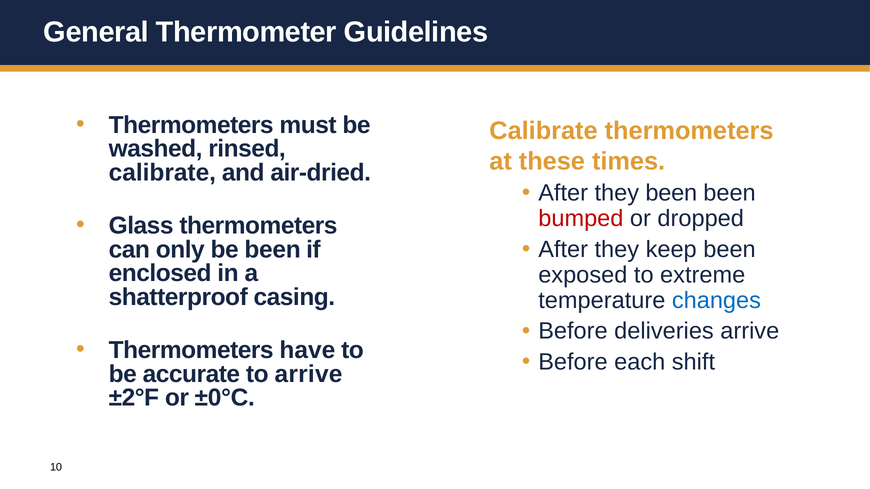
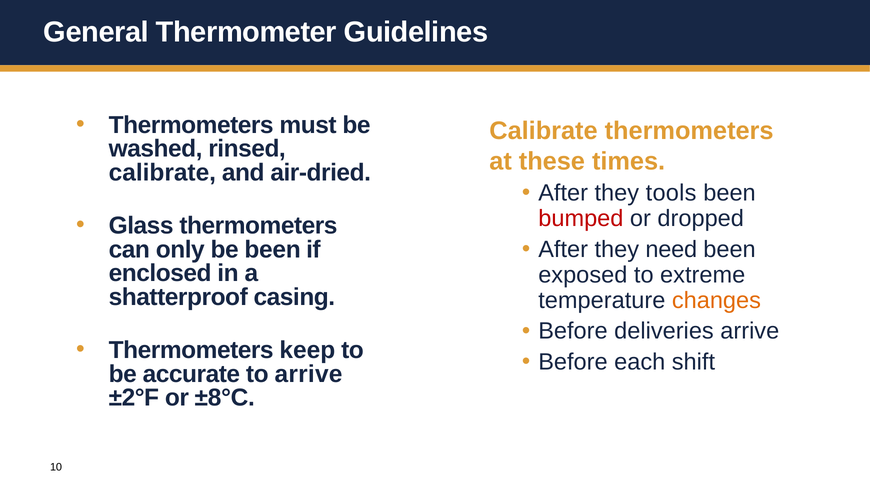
they been: been -> tools (671, 193)
keep: keep -> need (671, 249)
changes colour: blue -> orange (716, 301)
have: have -> keep (307, 351)
±0°C: ±0°C -> ±8°C (225, 398)
